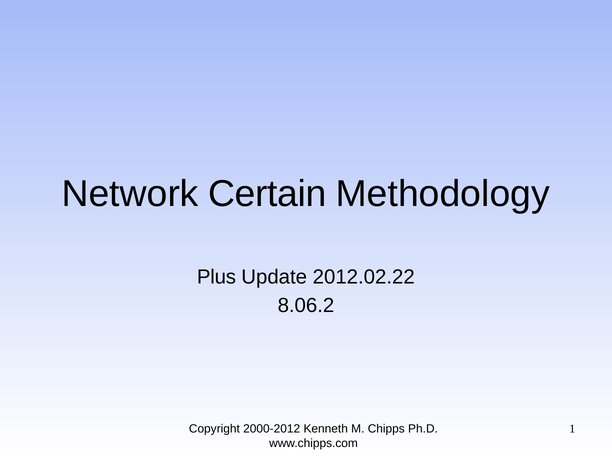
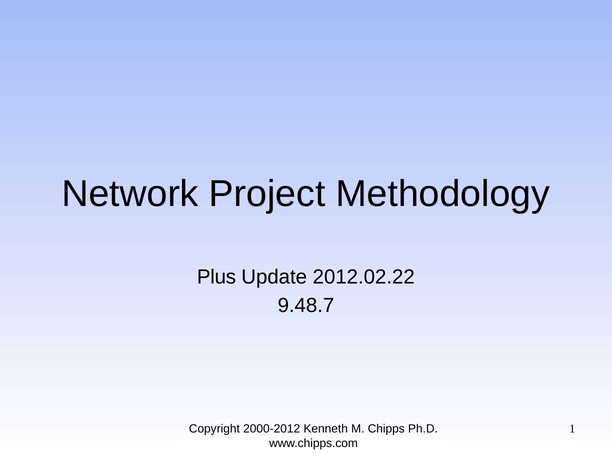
Certain: Certain -> Project (267, 194)
8.06.2: 8.06.2 -> 9.48.7 (306, 305)
